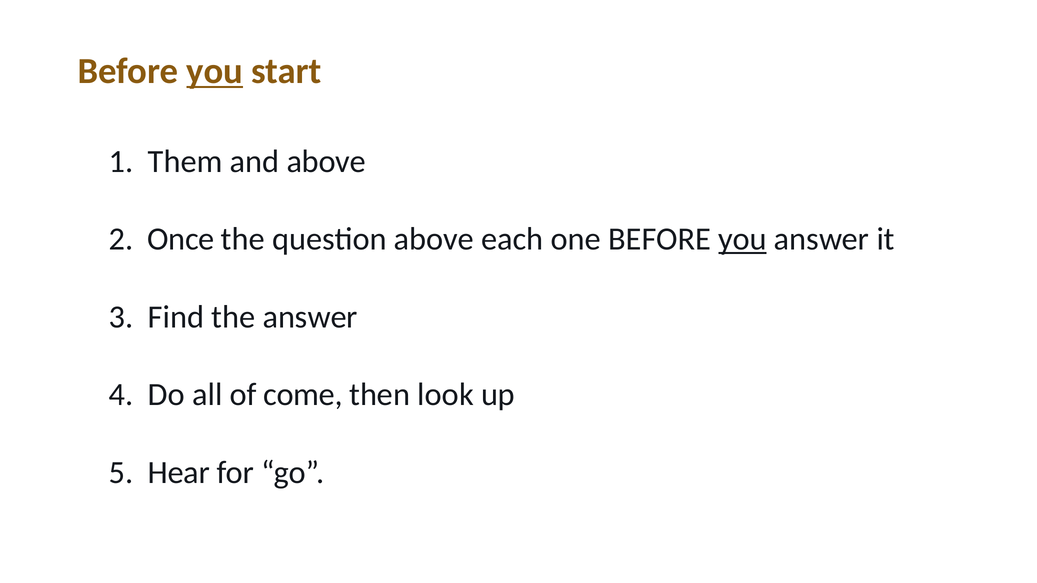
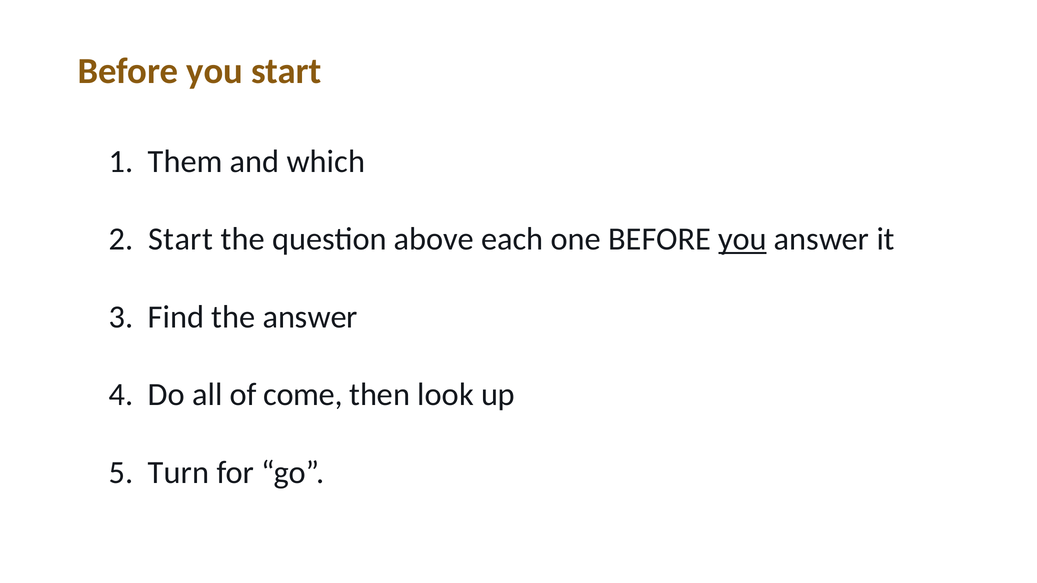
you underline: present -> none (215, 71)
and above: above -> which (326, 162)
2 Once: Once -> Start (181, 239)
Hear: Hear -> Turn (179, 473)
